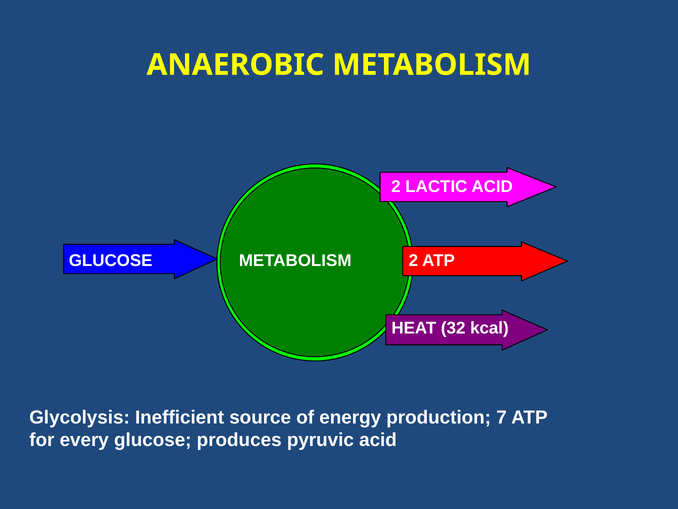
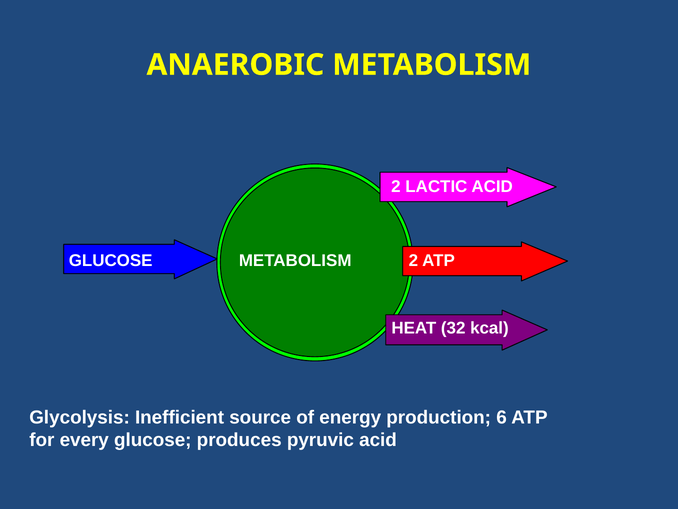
7: 7 -> 6 (501, 417)
